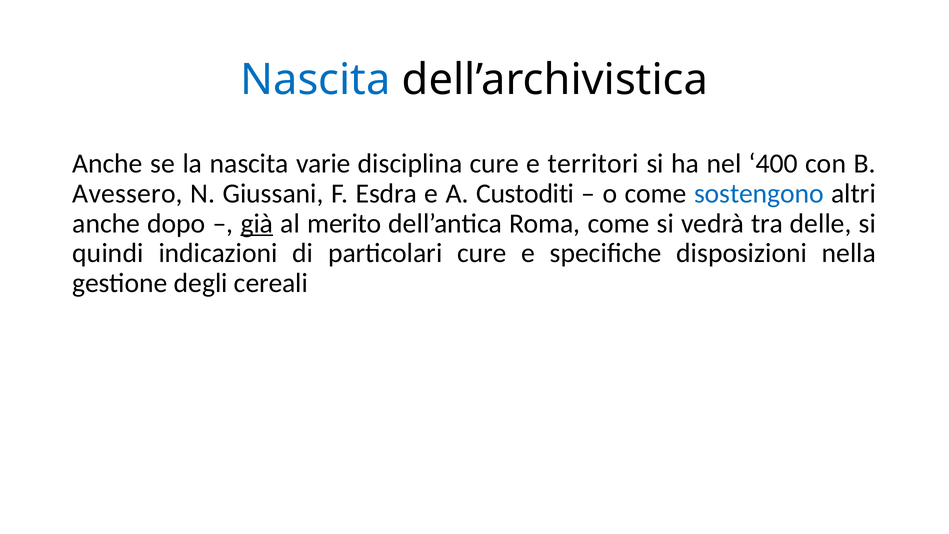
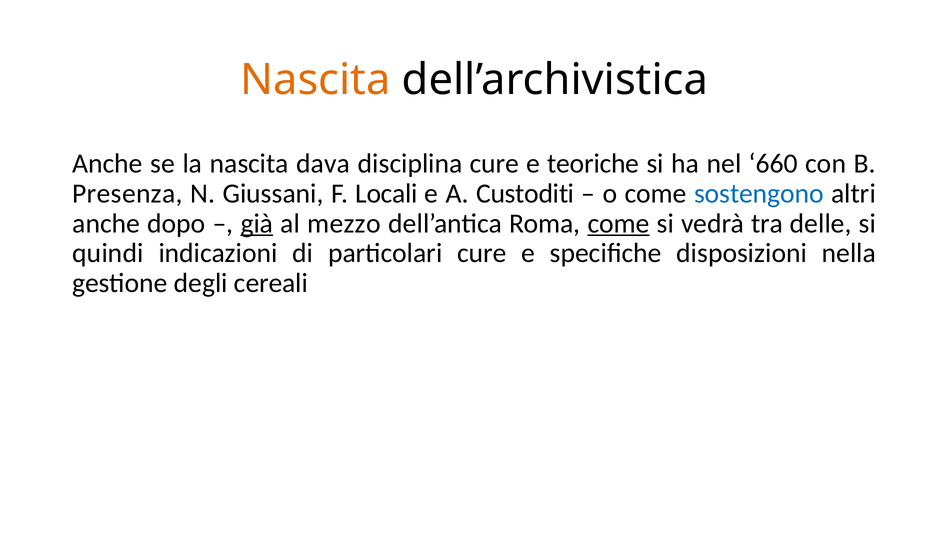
Nascita colour: blue -> orange (315, 80)
varie: varie -> dava (323, 164)
territori: territori -> teoriche (593, 164)
400: 400 -> 660 (773, 164)
Avessero: Avessero -> Presenza (127, 193)
Esdra: Esdra -> Locali (386, 193)
merito: merito -> mezzo (344, 223)
come underline: none -> present (619, 223)
